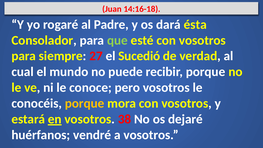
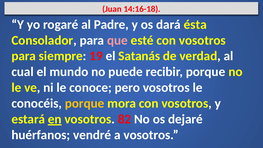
que colour: light green -> pink (117, 40)
27: 27 -> 19 (96, 56)
Sucedió: Sucedió -> Satanás (139, 56)
38: 38 -> 82 (125, 119)
